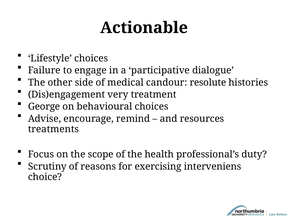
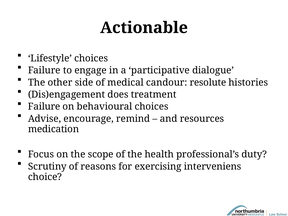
very: very -> does (118, 95)
George: George -> Failure (44, 107)
treatments: treatments -> medication (54, 129)
